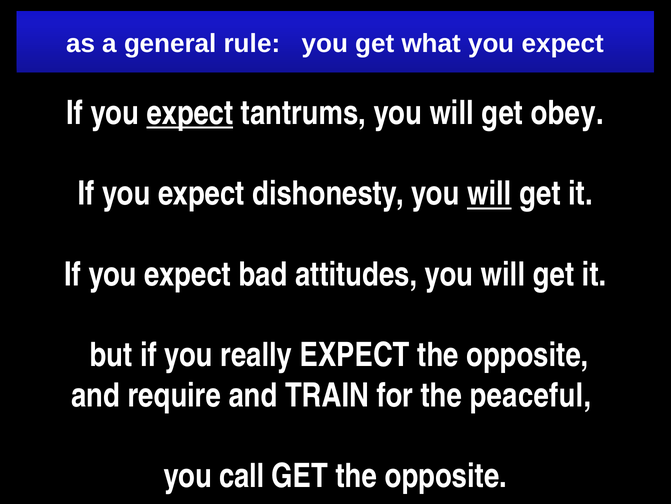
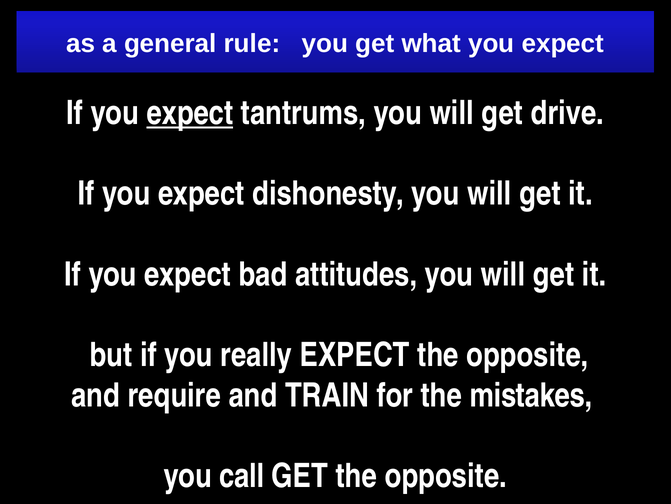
obey: obey -> drive (567, 113)
will underline: present -> none (489, 194)
peaceful: peaceful -> mistakes (531, 395)
